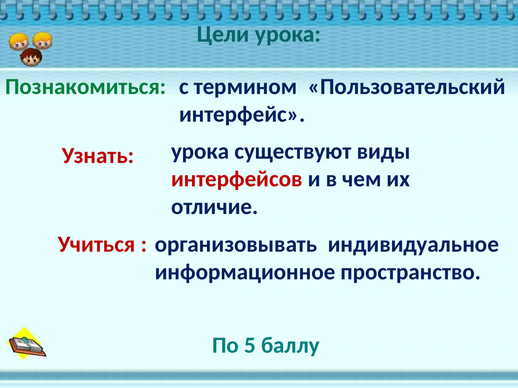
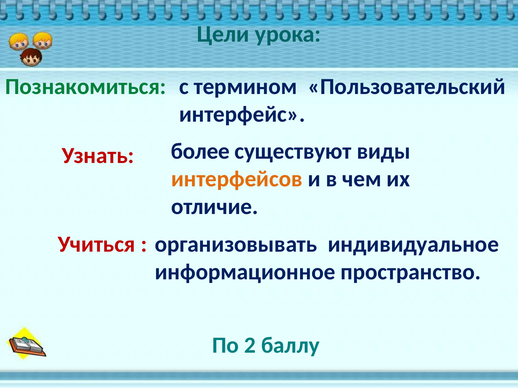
Узнать урока: урока -> более (200, 152)
интерфейсов colour: red -> orange (237, 179)
5: 5 -> 2 (250, 346)
